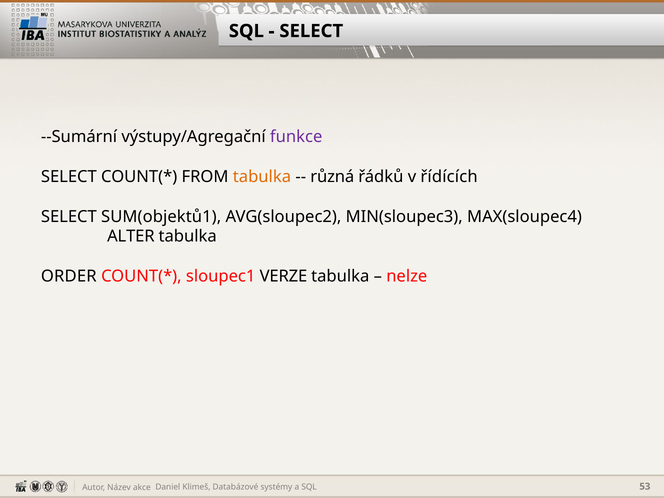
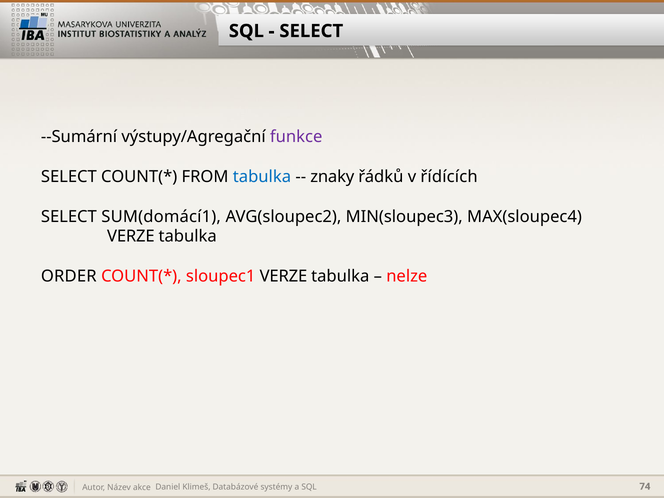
tabulka colour: orange -> blue (262, 177)
různá: různá -> znaky (332, 177)
SUM(objektů1: SUM(objektů1 -> SUM(domácí1 (161, 217)
ALTER: ALTER -> VERZE (131, 236)
53: 53 -> 74 (645, 486)
